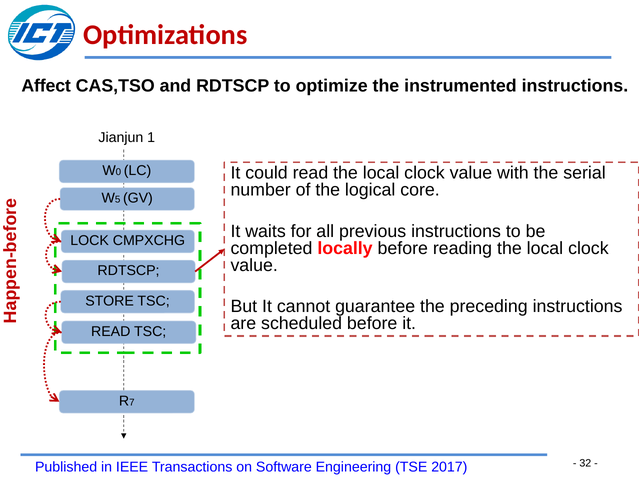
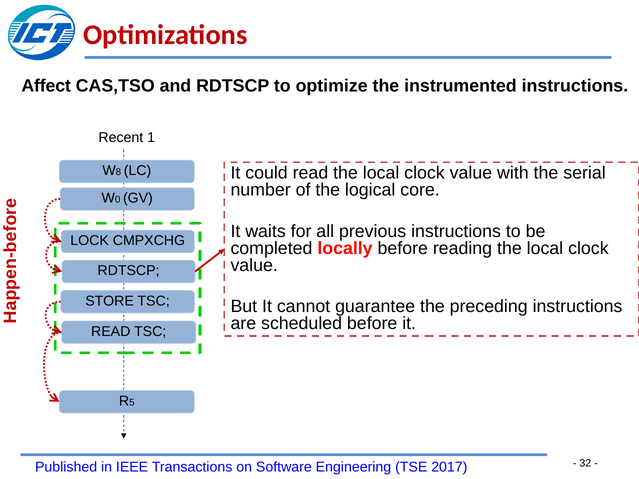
Jianjun: Jianjun -> Recent (121, 138)
0: 0 -> 8 (118, 172)
5: 5 -> 0 (118, 200)
7: 7 -> 5 (132, 403)
